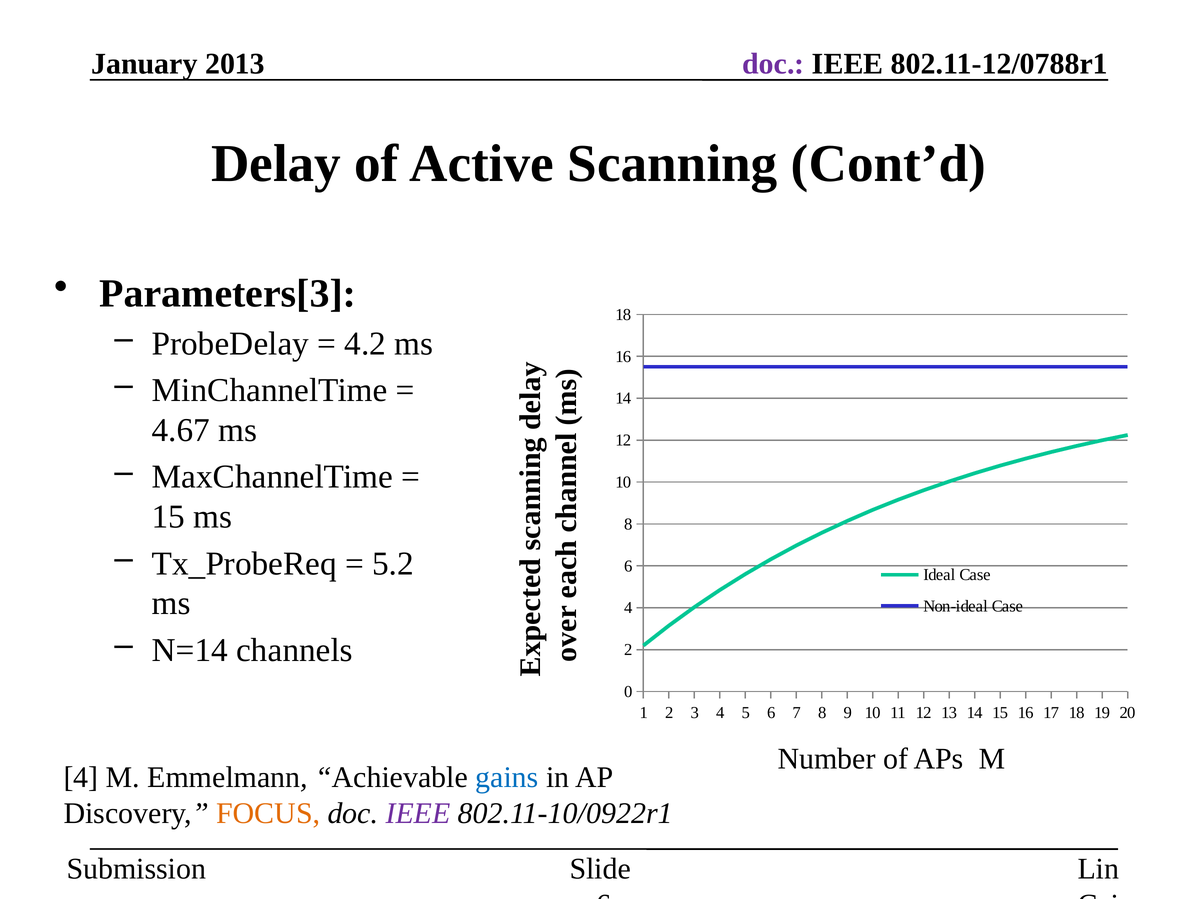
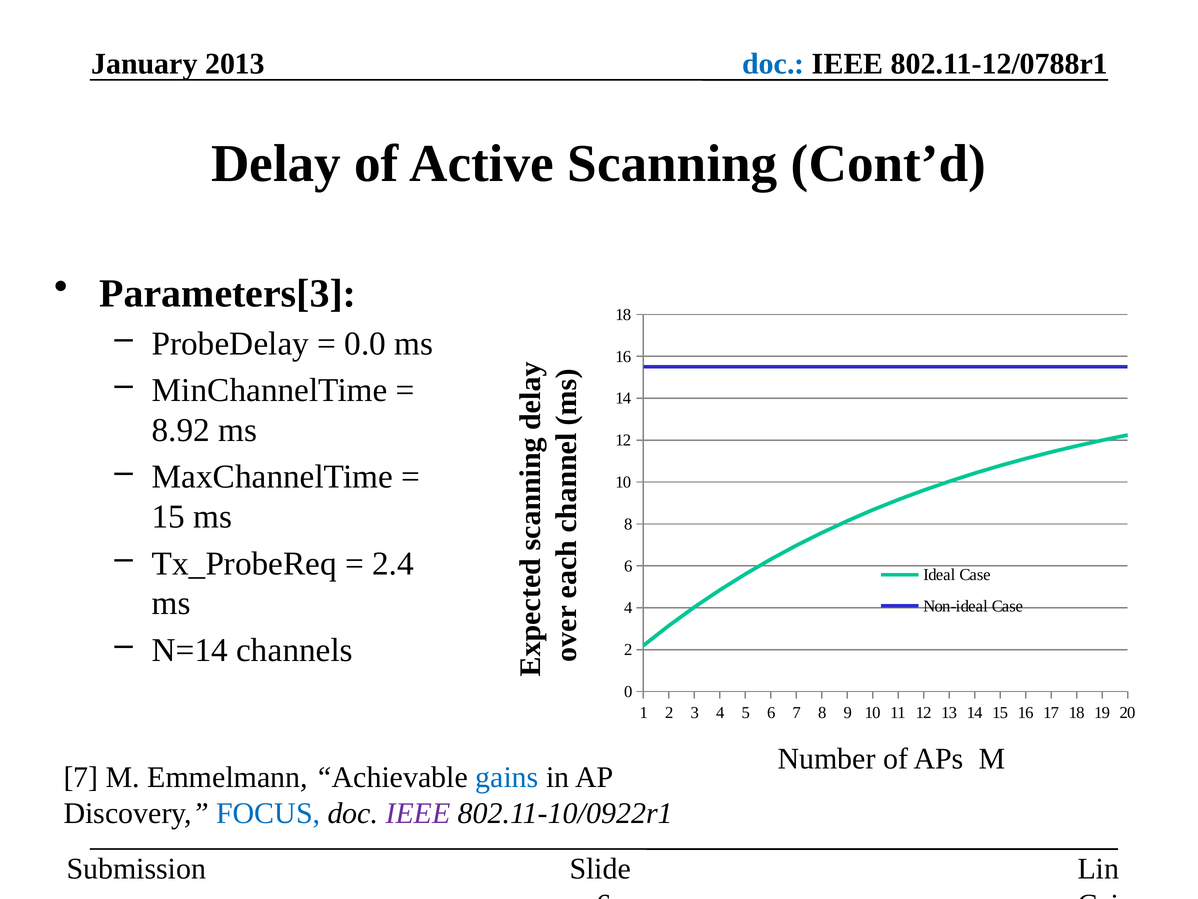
doc colour: purple -> blue (773, 64)
4.2: 4.2 -> 0.0 (365, 344)
4.67: 4.67 -> 8.92 (181, 430)
5.2: 5.2 -> 2.4 (393, 563)
4: 4 -> 7 (81, 777)
FOCUS colour: orange -> blue (268, 813)
